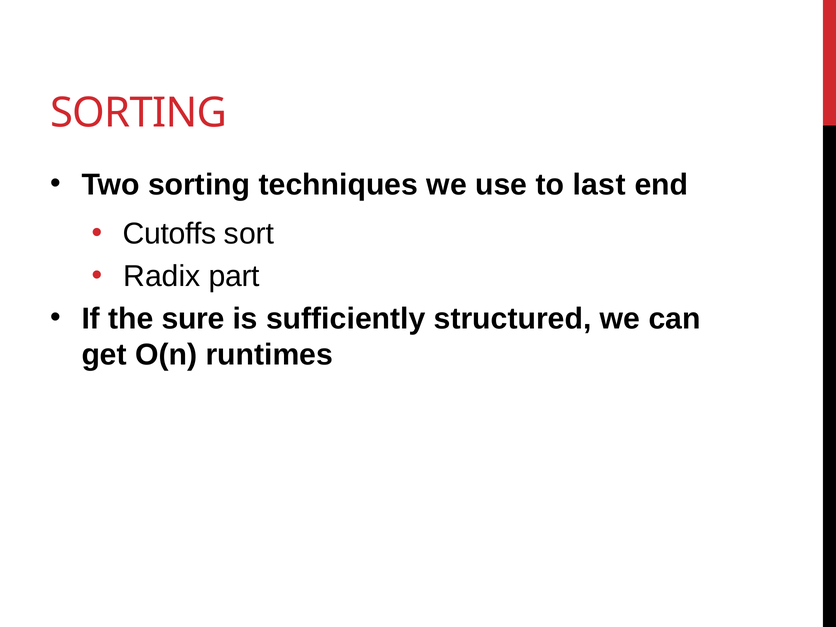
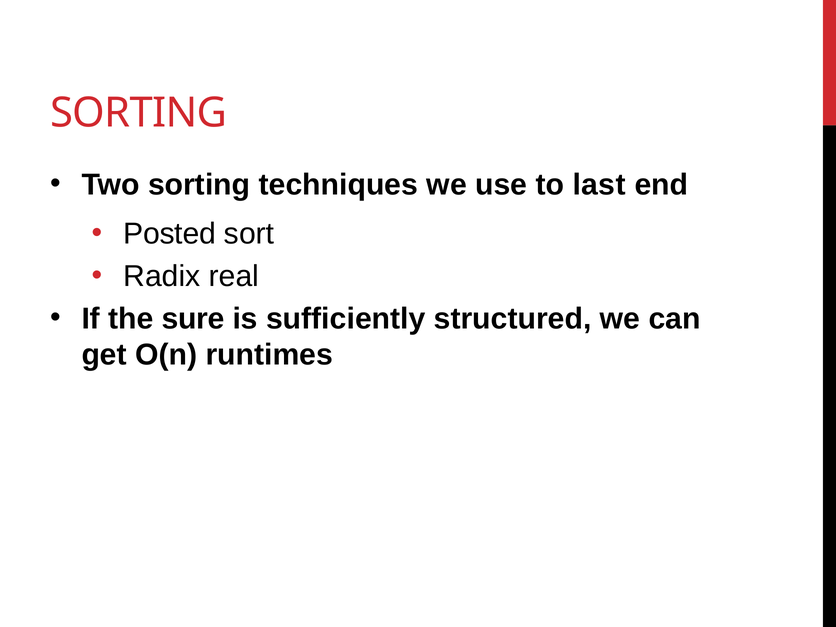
Cutoffs: Cutoffs -> Posted (170, 234)
part: part -> real (234, 276)
